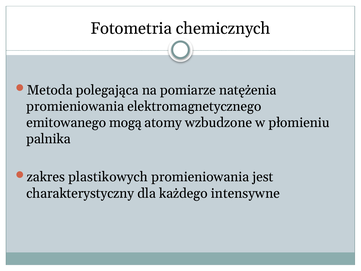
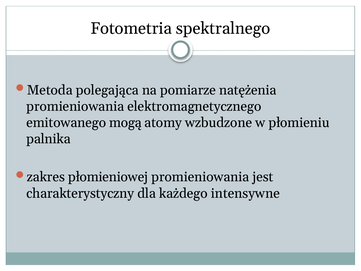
chemicznych: chemicznych -> spektralnego (223, 28)
plastikowych: plastikowych -> płomieniowej (108, 177)
